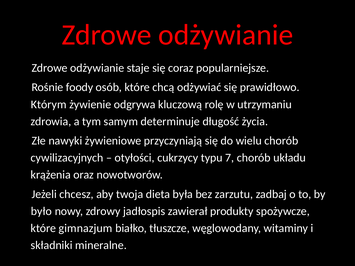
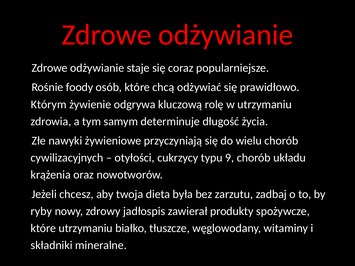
7: 7 -> 9 (230, 158)
było: było -> ryby (41, 211)
które gimnazjum: gimnazjum -> utrzymaniu (86, 228)
